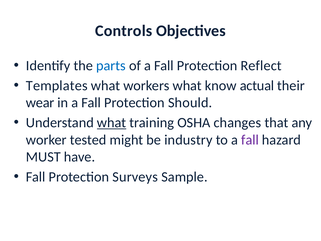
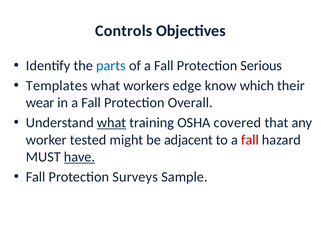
Reflect: Reflect -> Serious (261, 65)
workers what: what -> edge (187, 85)
actual: actual -> which (257, 85)
Should: Should -> Overall (190, 103)
changes: changes -> covered (237, 123)
industry: industry -> adjacent (189, 140)
fall colour: purple -> red (250, 140)
have underline: none -> present (80, 157)
